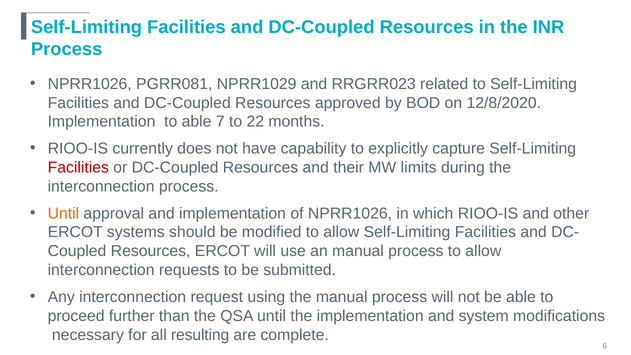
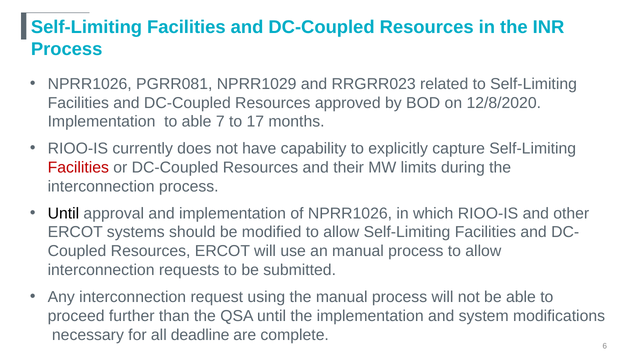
22: 22 -> 17 (255, 122)
Until colour: orange -> black (63, 213)
resulting: resulting -> deadline (200, 335)
